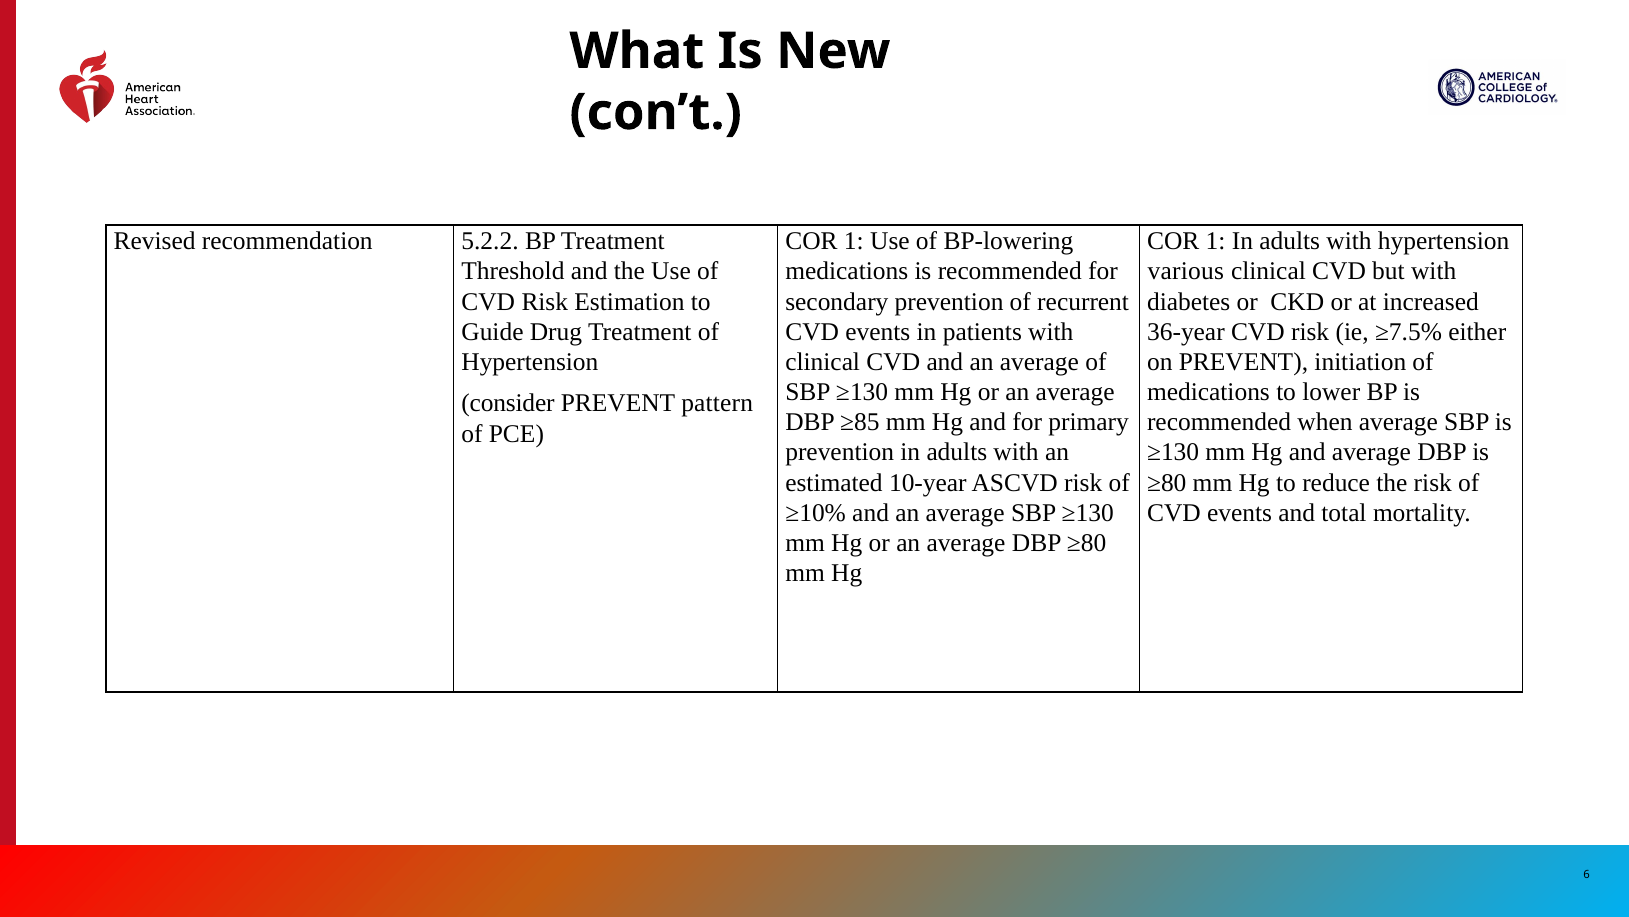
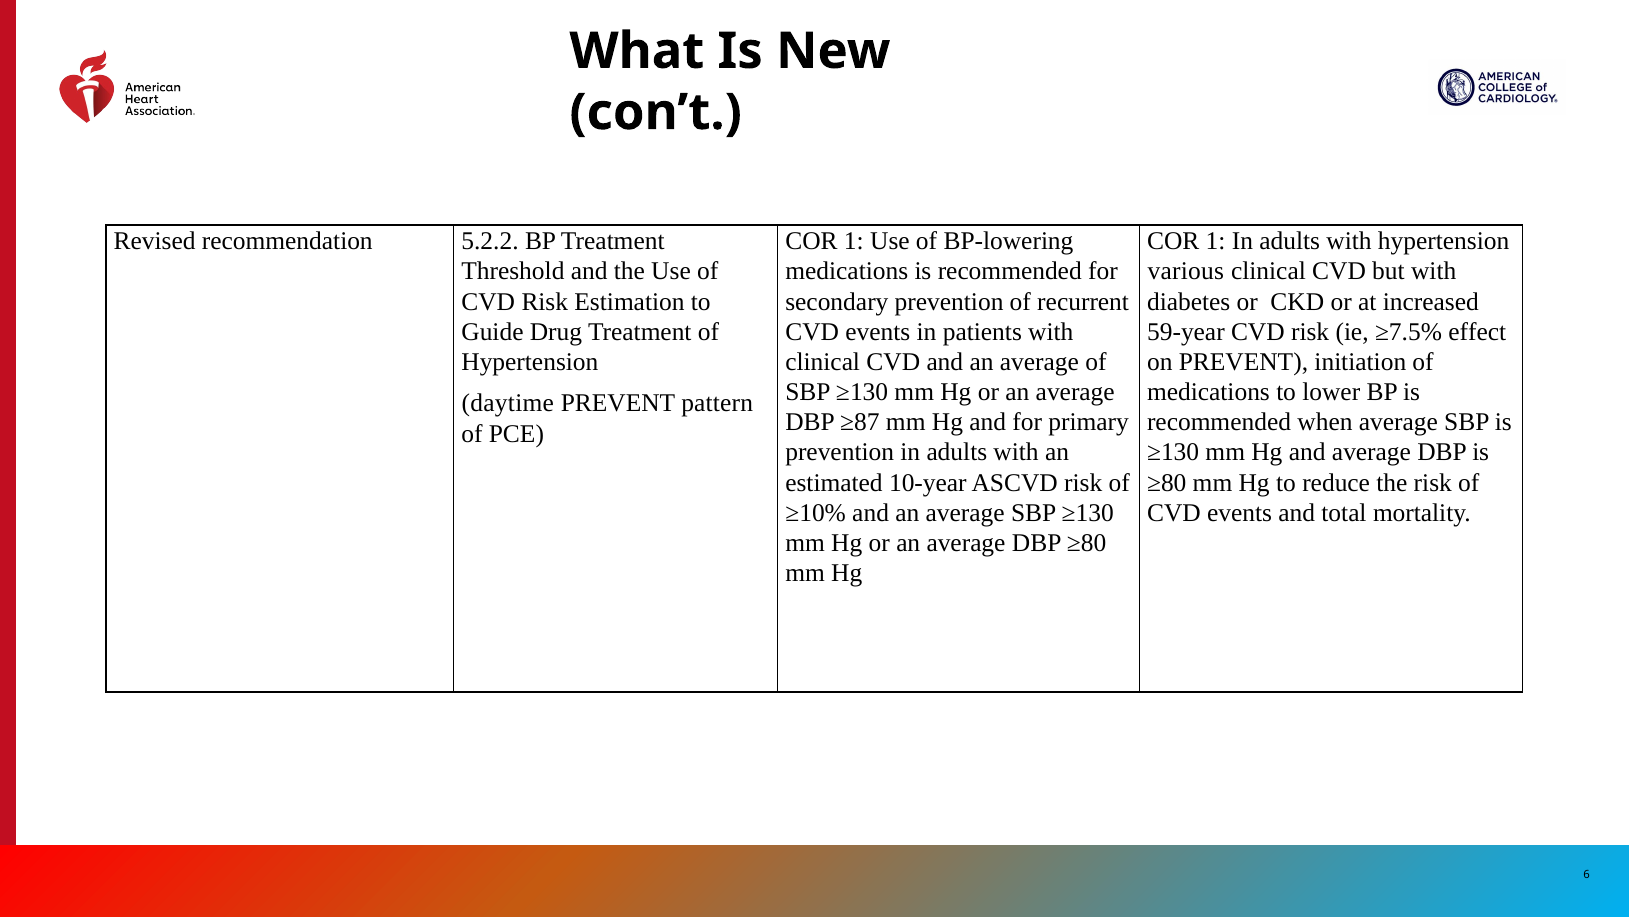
36-year: 36-year -> 59-year (1186, 332)
either: either -> effect (1477, 332)
consider: consider -> daytime (508, 403)
≥85: ≥85 -> ≥87 (860, 422)
